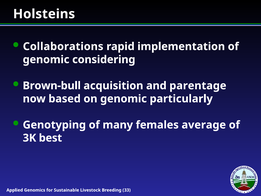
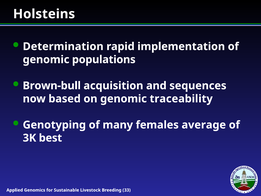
Collaborations: Collaborations -> Determination (63, 46)
considering: considering -> populations (104, 59)
parentage: parentage -> sequences (198, 86)
particularly: particularly -> traceability (181, 99)
